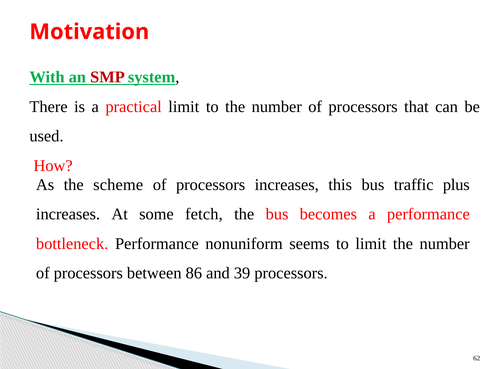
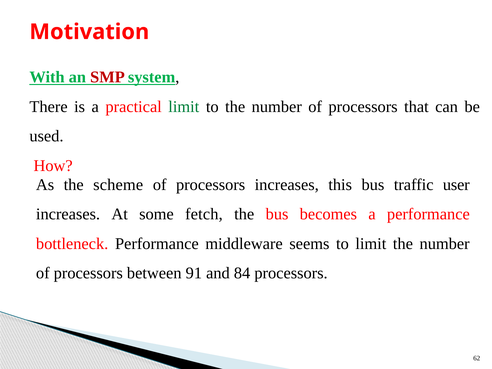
limit colour: black -> green (184, 107)
plus: plus -> user (456, 185)
nonuniform: nonuniform -> middleware (244, 244)
86: 86 -> 91 (194, 273)
39: 39 -> 84 (242, 273)
